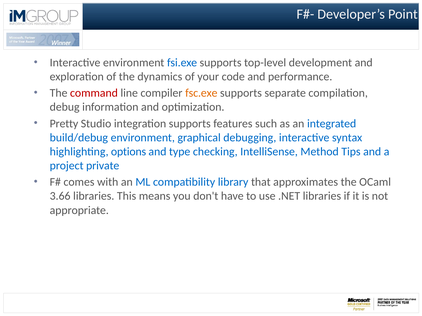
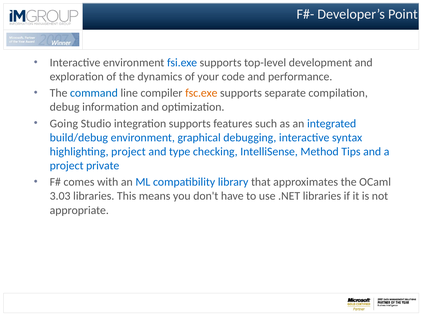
command colour: red -> blue (94, 93)
Pretty: Pretty -> Going (64, 124)
highlighting options: options -> project (128, 152)
3.66: 3.66 -> 3.03 (60, 196)
